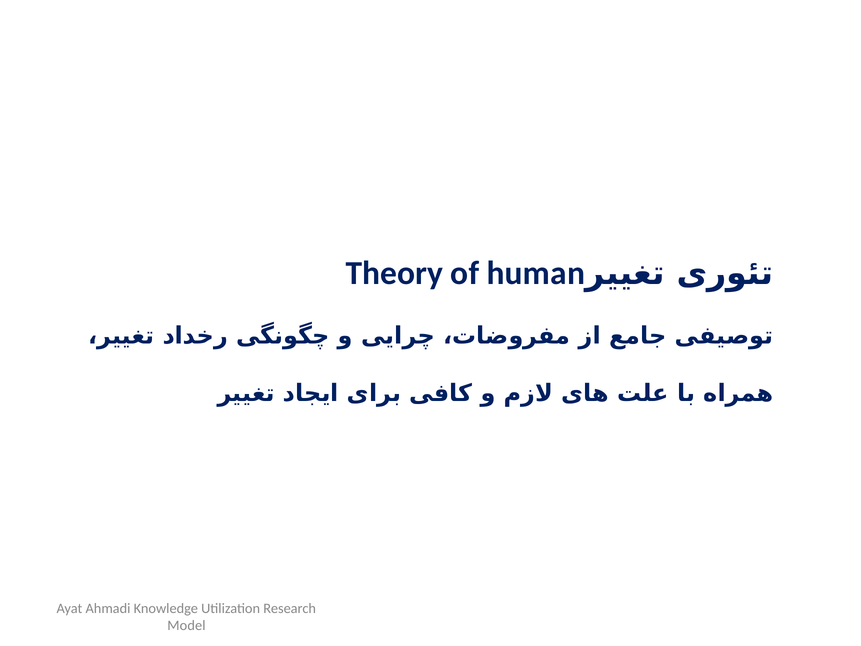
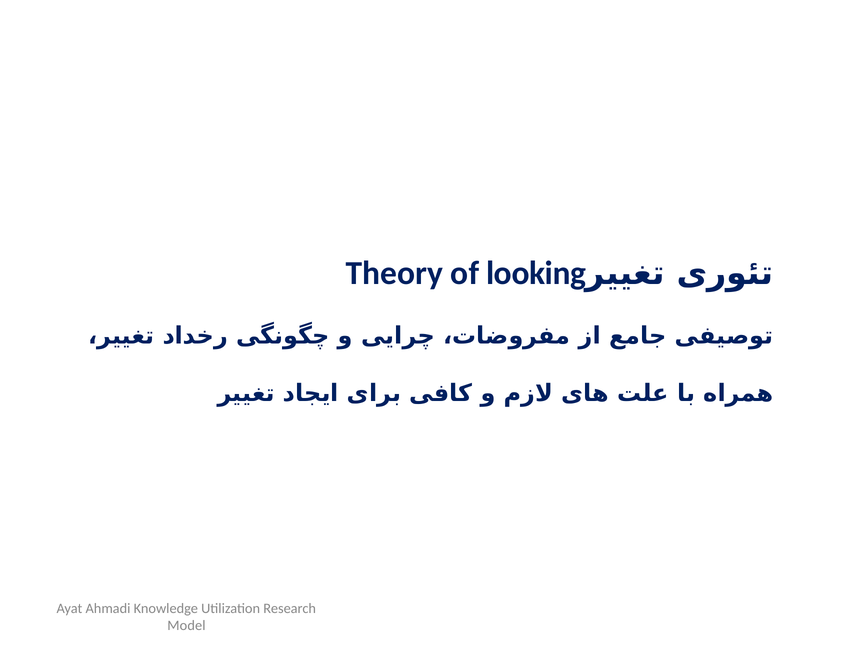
human: human -> looking (536, 273)
